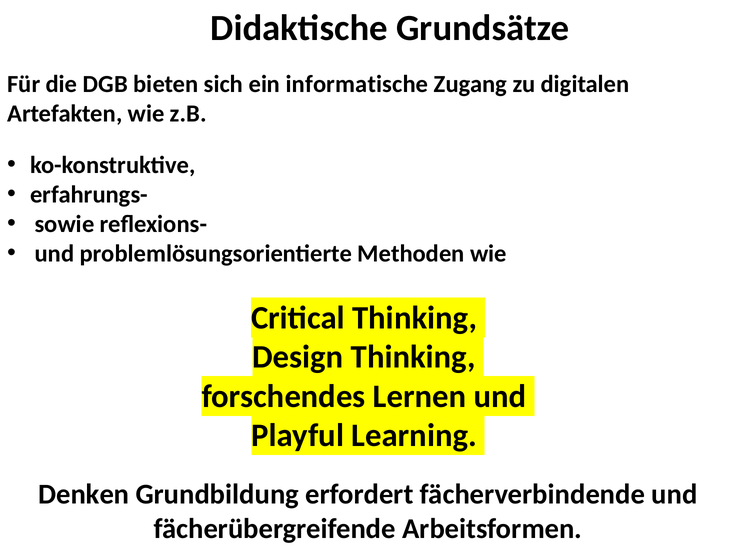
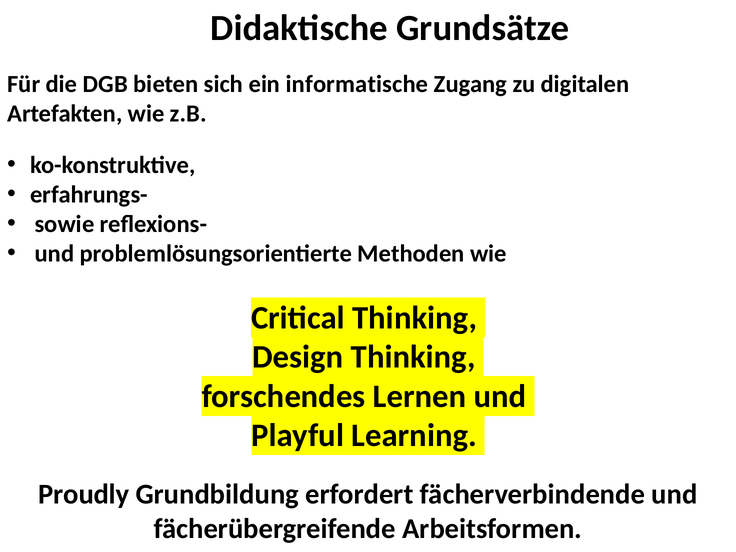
Denken: Denken -> Proudly (84, 494)
